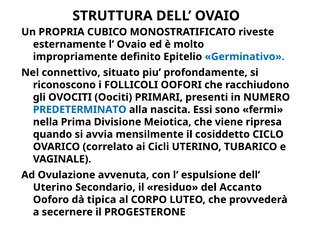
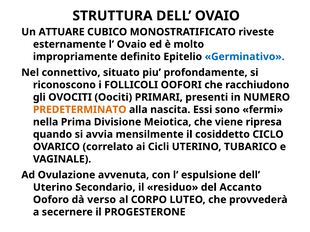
PROPRIA: PROPRIA -> ATTUARE (62, 32)
PREDETERMINATO colour: blue -> orange (80, 110)
tipica: tipica -> verso (102, 200)
